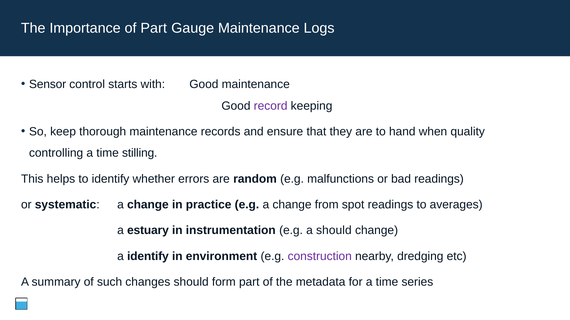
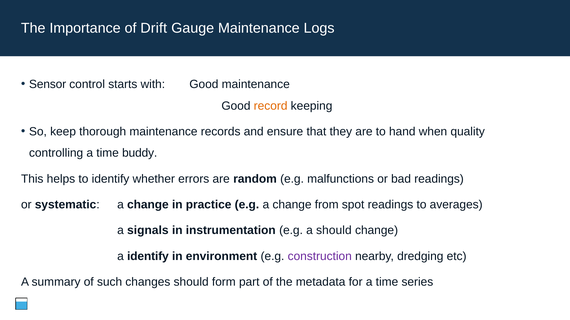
of Part: Part -> Drift (154, 28)
record colour: purple -> orange (271, 106)
stilling: stilling -> buddy (140, 153)
estuary: estuary -> signals (148, 231)
